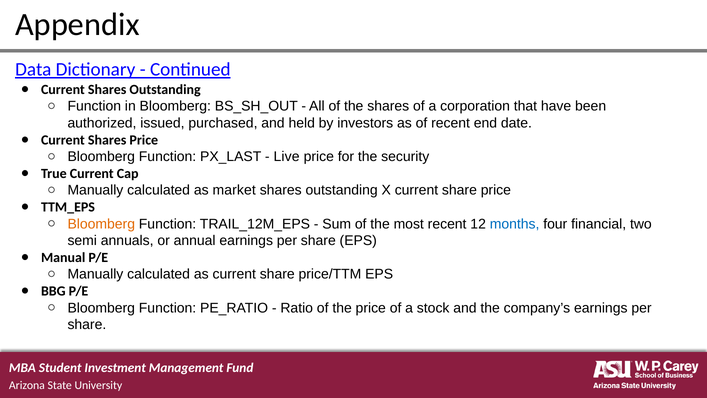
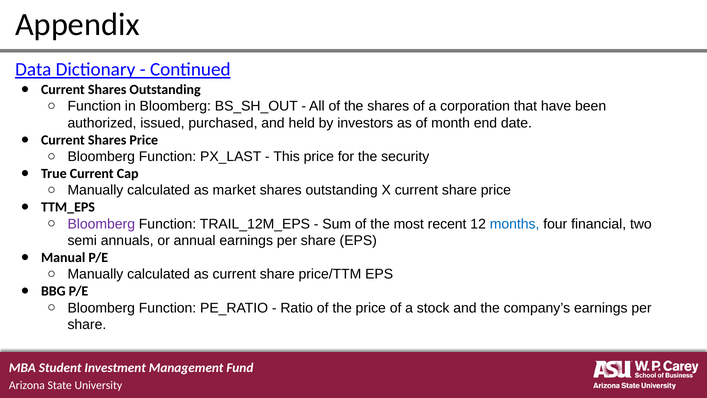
of recent: recent -> month (451, 123)
Live: Live -> This (287, 157)
Bloomberg colour: orange -> purple (101, 224)
